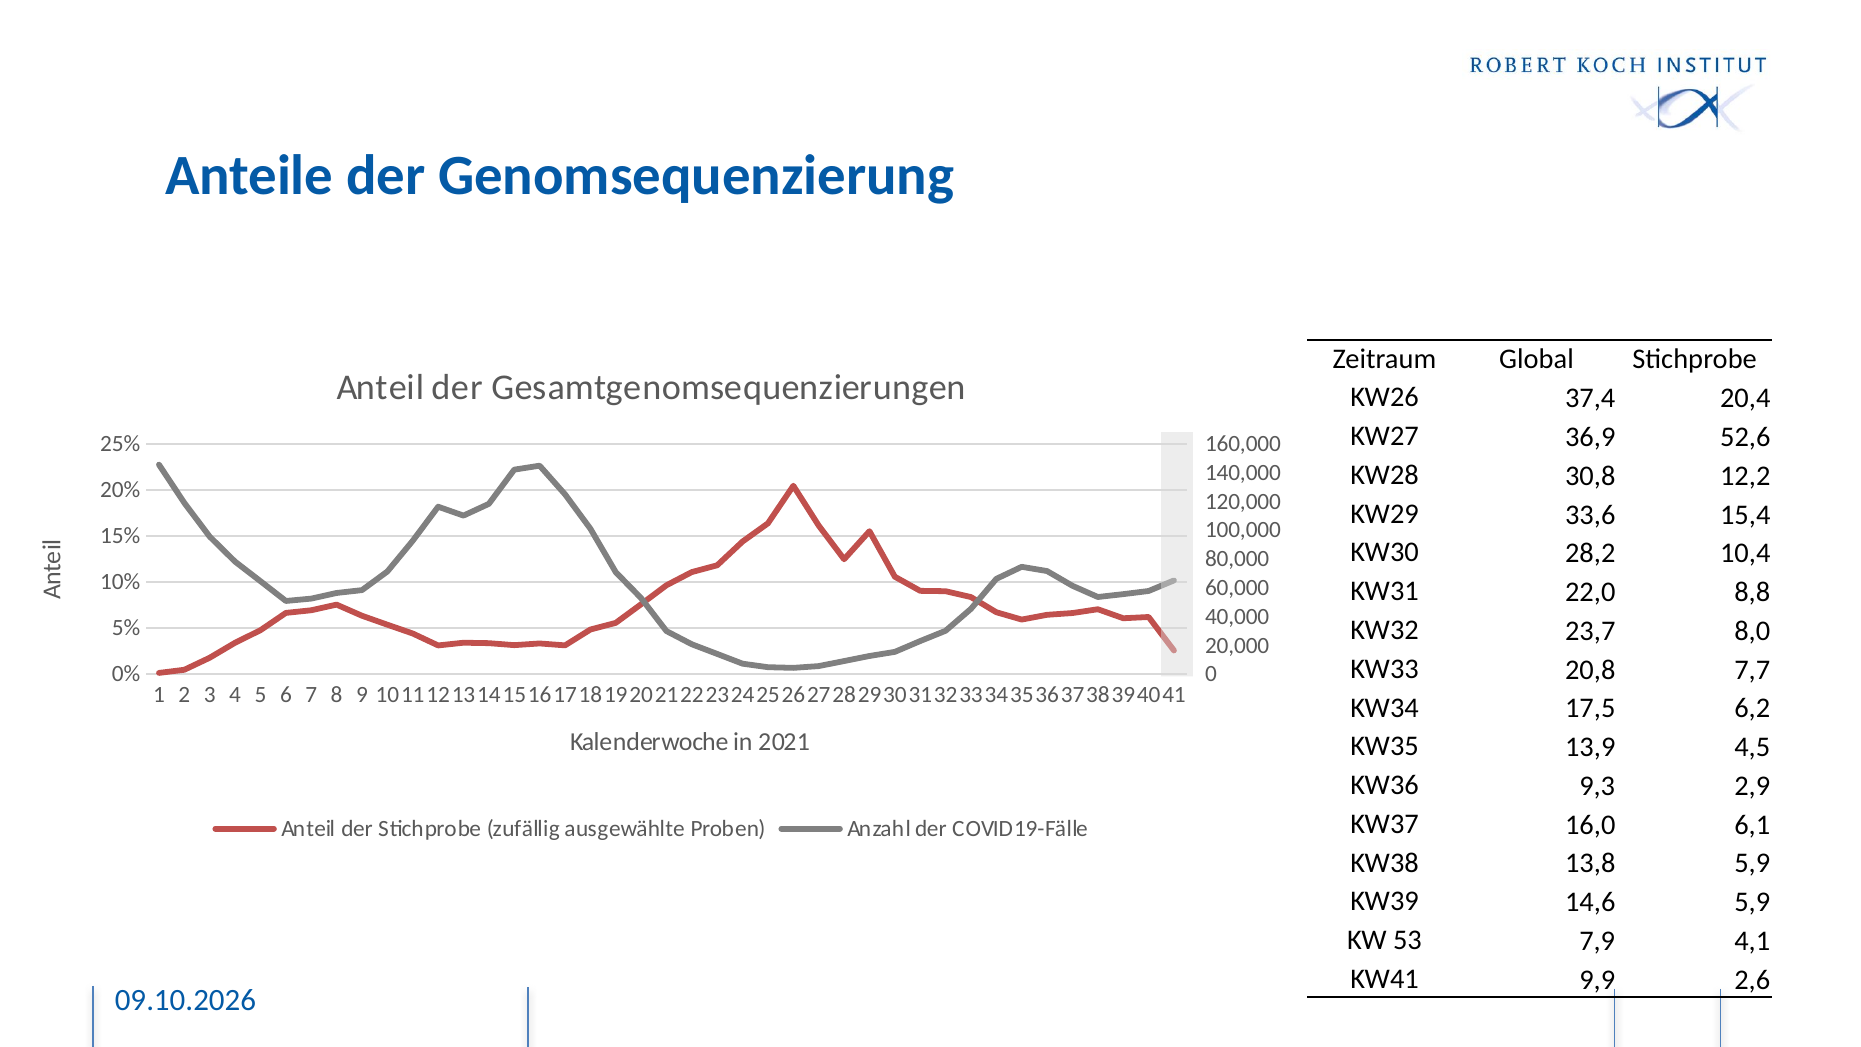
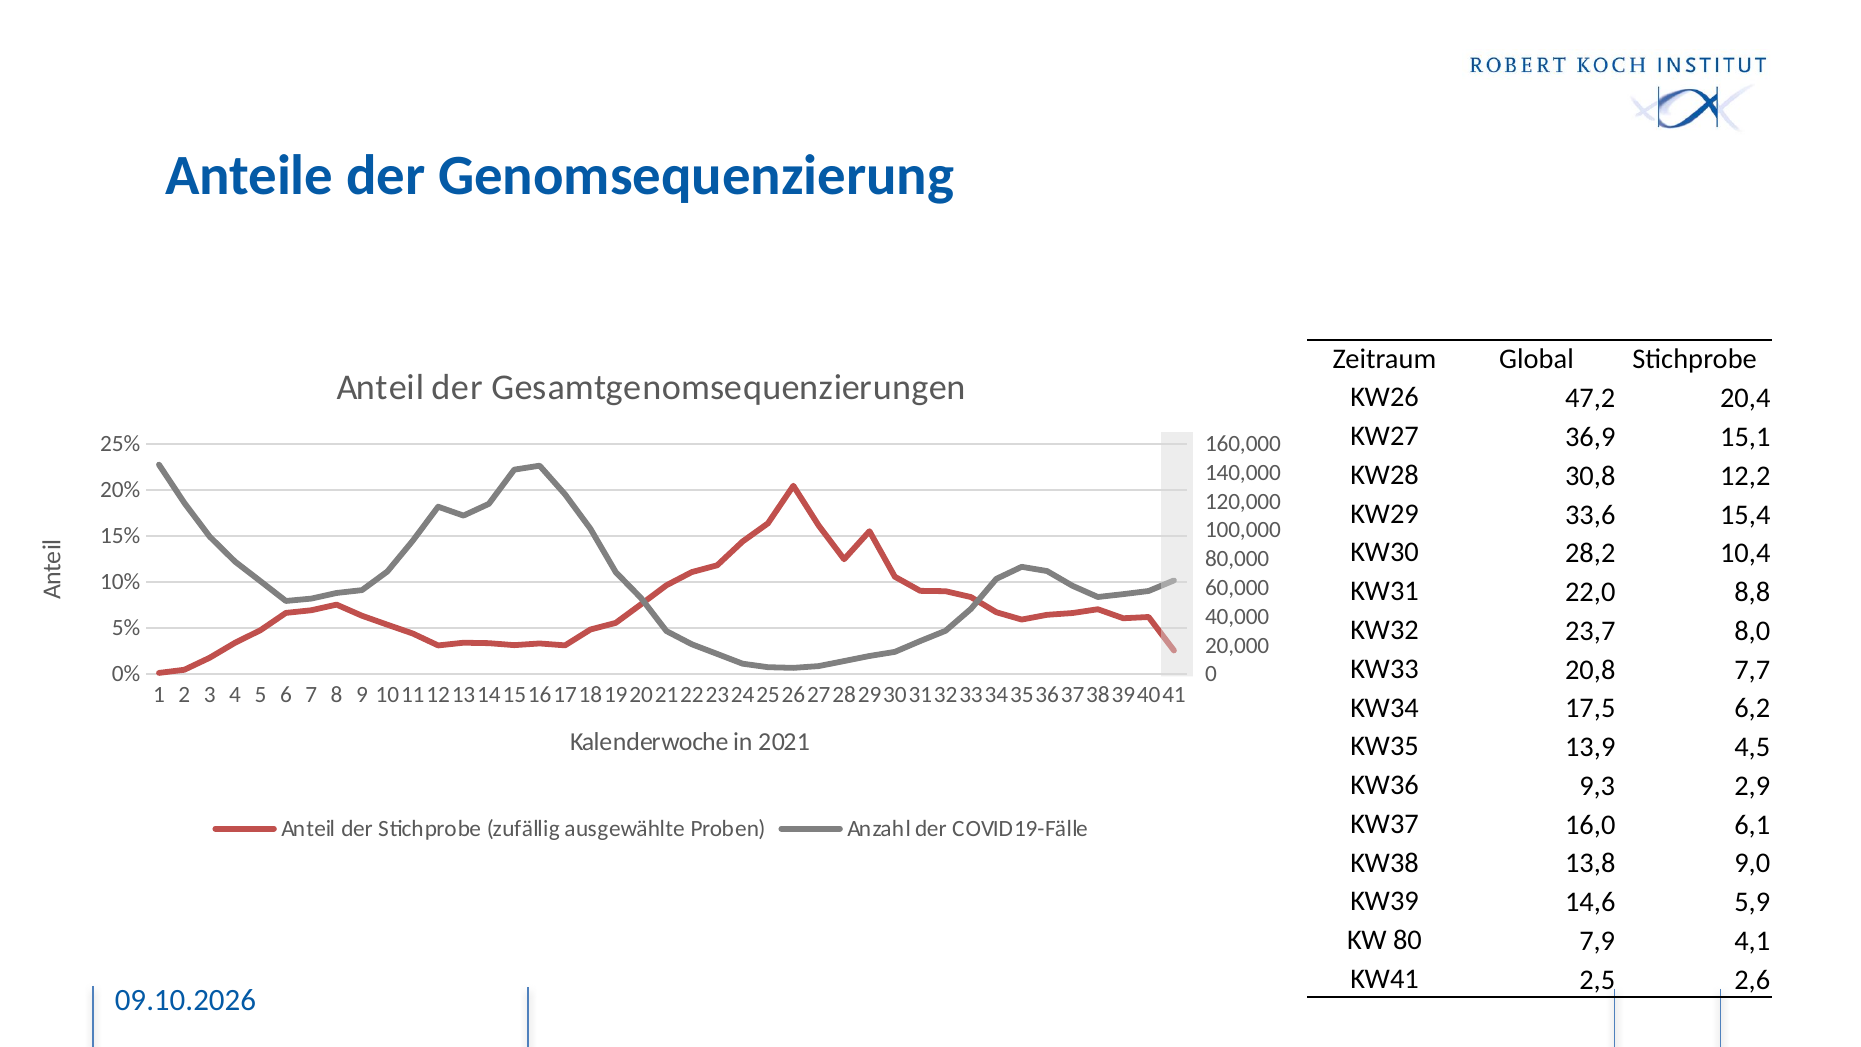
37,4: 37,4 -> 47,2 (1590, 398)
52,6: 52,6 -> 15,1 (1745, 437)
13,8 5,9: 5,9 -> 9,0 (1752, 863)
53: 53 -> 80 (1407, 940)
9,9: 9,9 -> 2,5 (1597, 980)
